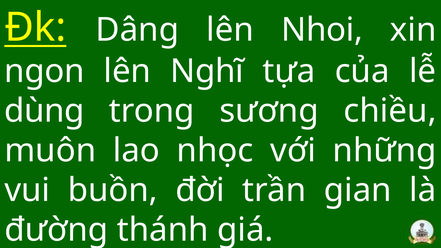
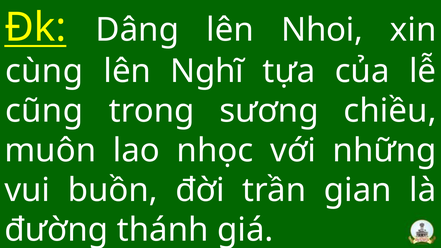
ngon: ngon -> cùng (44, 71)
dùng: dùng -> cũng (44, 111)
